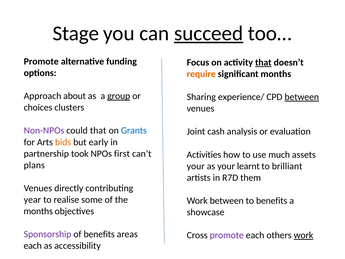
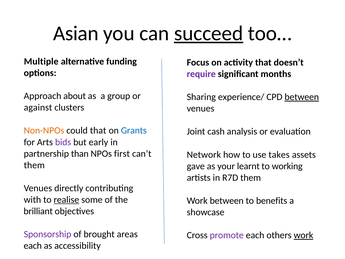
Stage: Stage -> Asian (76, 33)
Promote: Promote -> Multiple (41, 61)
that underline: present -> none (263, 62)
require colour: orange -> purple (201, 74)
group underline: present -> none (119, 96)
choices: choices -> against (38, 107)
Non-NPOs colour: purple -> orange (44, 130)
bids colour: orange -> purple (63, 142)
took: took -> than (80, 153)
Activities: Activities -> Network (204, 154)
much: much -> takes (279, 154)
plans: plans -> them (34, 165)
your: your -> gave (196, 166)
brilliant: brilliant -> working (287, 166)
year: year -> with (32, 199)
realise underline: none -> present (66, 199)
months: months -> brilliant (38, 211)
of benefits: benefits -> brought (99, 234)
